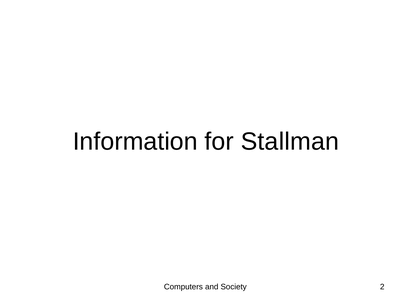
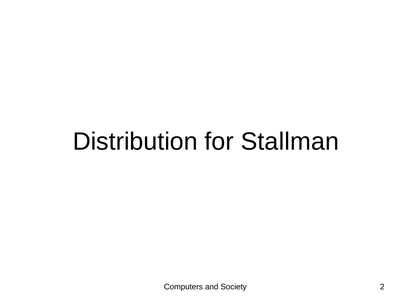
Information: Information -> Distribution (135, 141)
